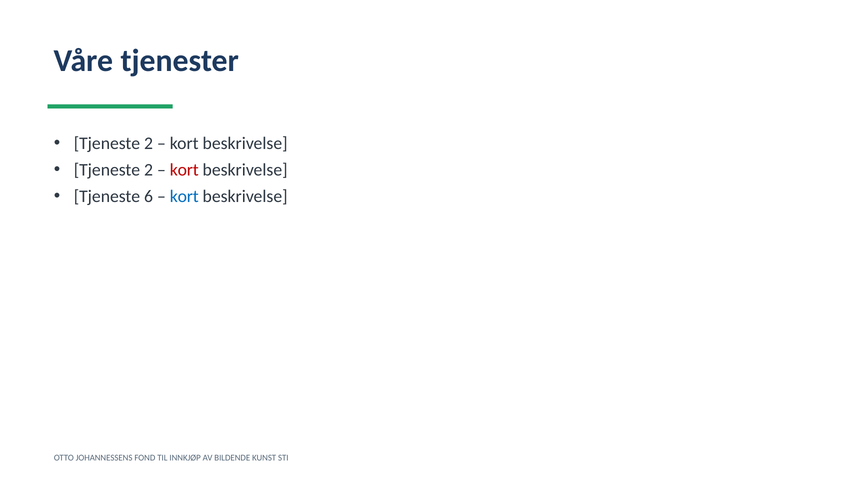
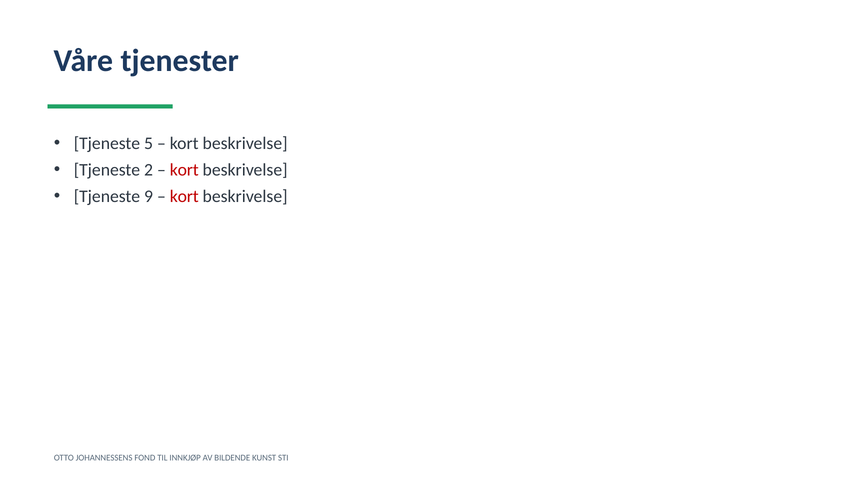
2: 2 -> 5 (148, 143)
6: 6 -> 9 (148, 196)
kort colour: blue -> red (184, 196)
